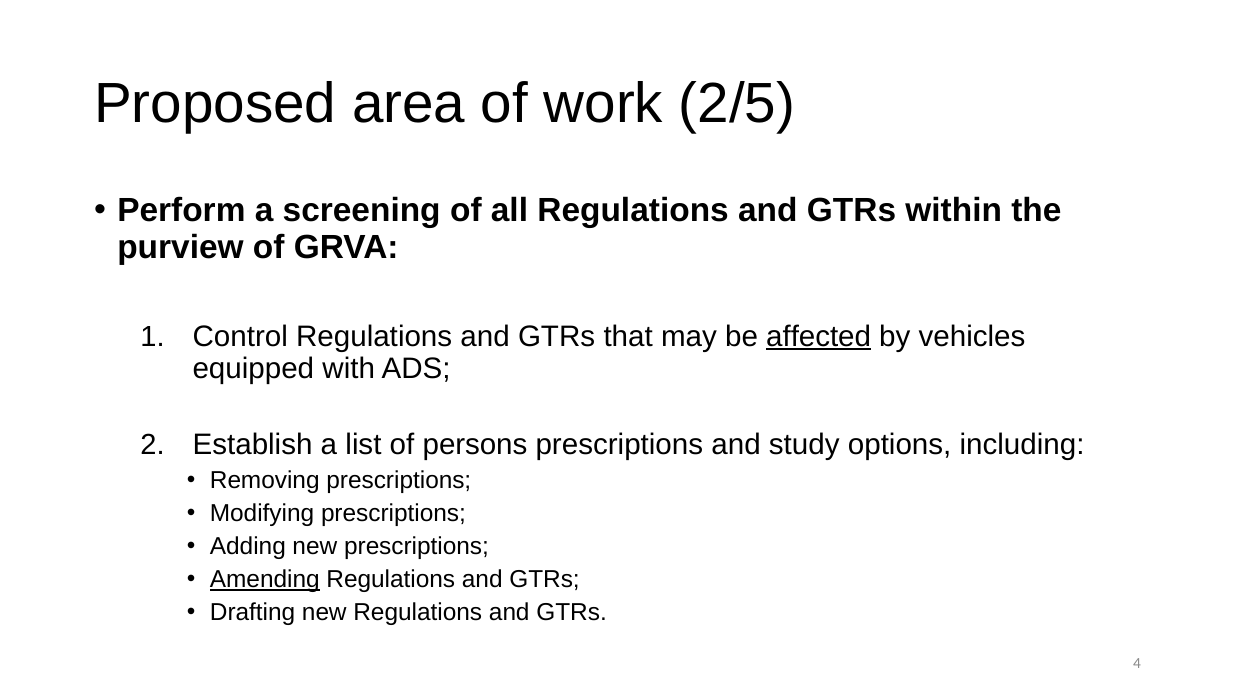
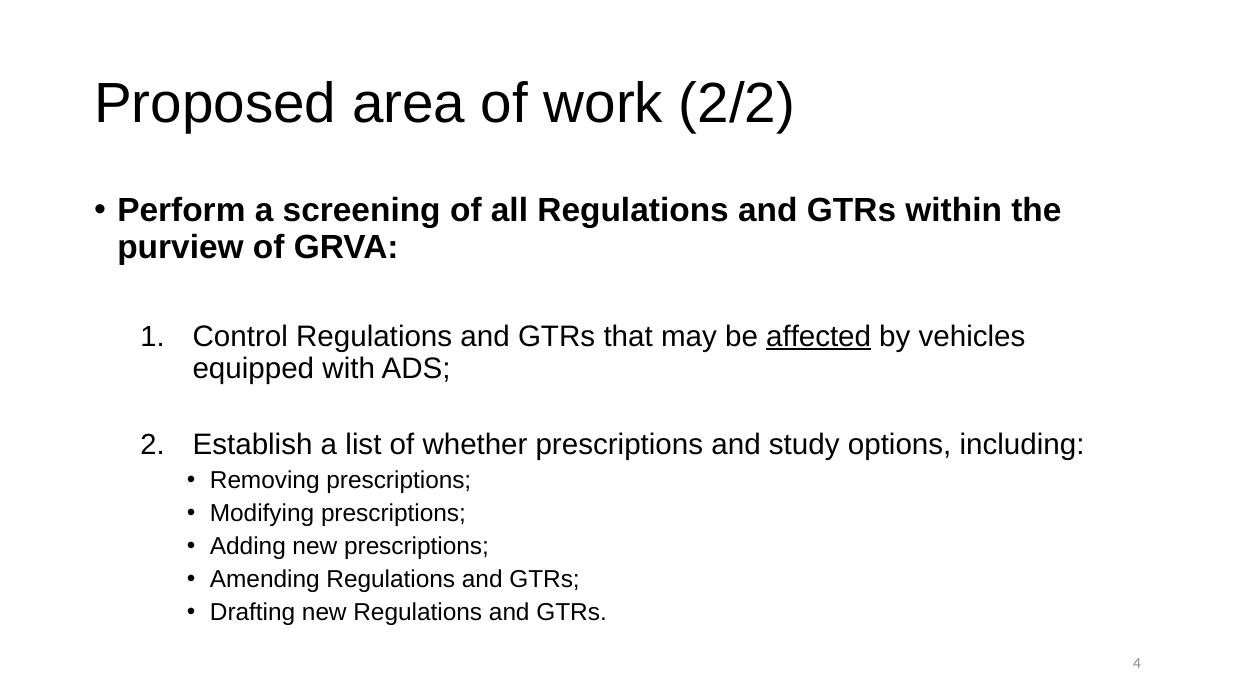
2/5: 2/5 -> 2/2 (737, 104)
persons: persons -> whether (475, 445)
Amending underline: present -> none (265, 579)
